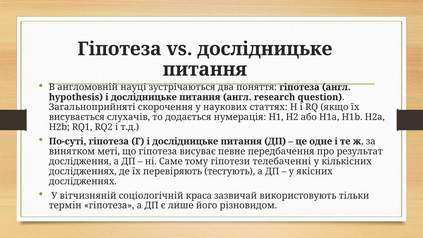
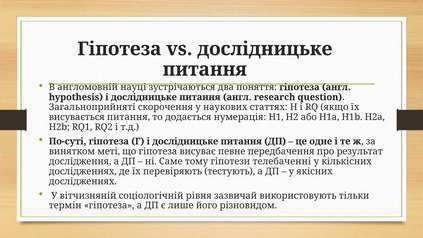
висувається слухачів: слухачів -> питання (129, 117)
краса: краса -> рівня (199, 196)
